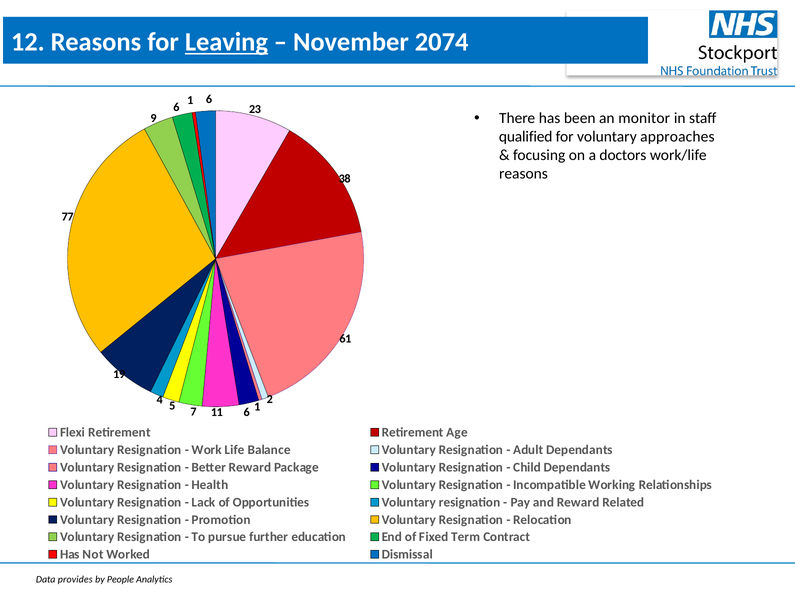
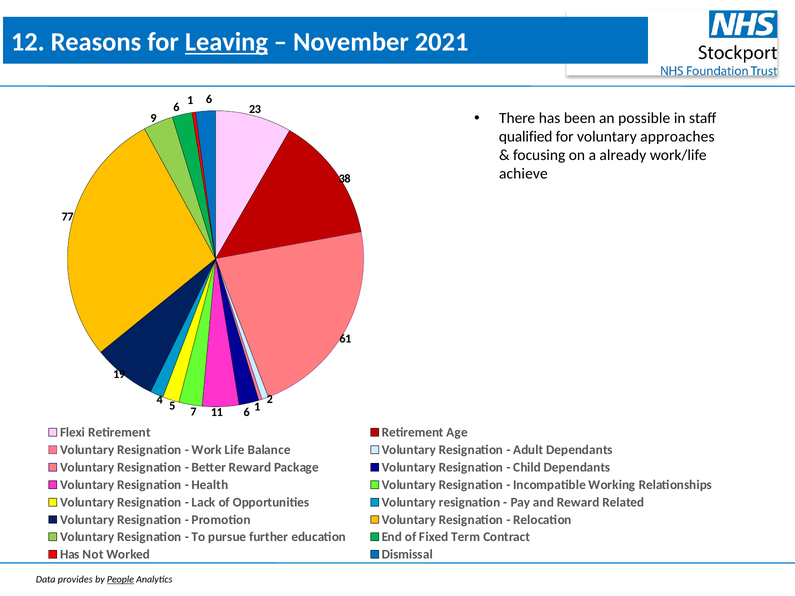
2074: 2074 -> 2021 (442, 42)
monitor: monitor -> possible (644, 118)
doctors: doctors -> already (623, 155)
reasons: reasons -> achieve (523, 174)
People underline: none -> present (120, 580)
